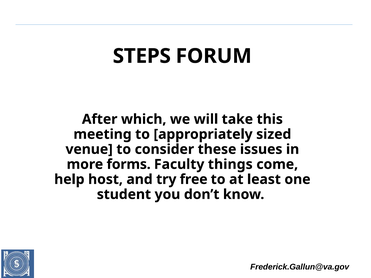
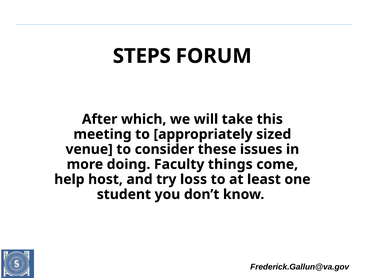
forms: forms -> doing (129, 164)
free: free -> loss (194, 180)
